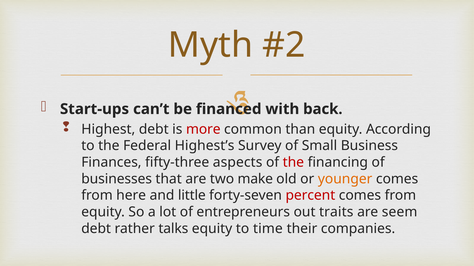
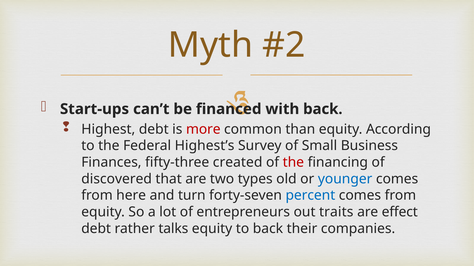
aspects: aspects -> created (238, 163)
businesses: businesses -> discovered (117, 179)
make: make -> types (255, 179)
younger colour: orange -> blue (345, 179)
little: little -> turn (192, 196)
percent colour: red -> blue (310, 196)
seem: seem -> effect (400, 212)
to time: time -> back (268, 229)
